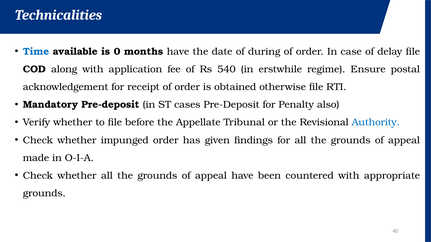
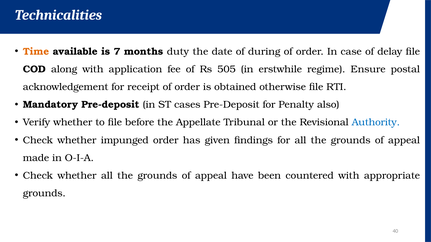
Time colour: blue -> orange (36, 52)
0: 0 -> 7 (117, 52)
months have: have -> duty (178, 52)
540: 540 -> 505 (226, 69)
